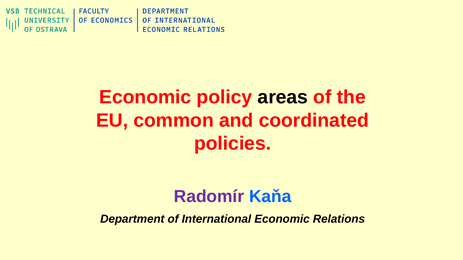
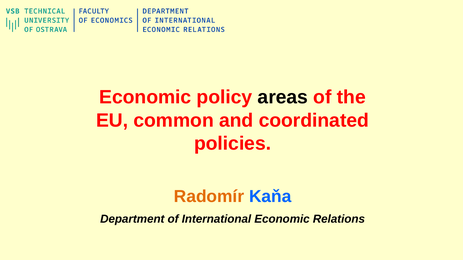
Radomír colour: purple -> orange (209, 197)
